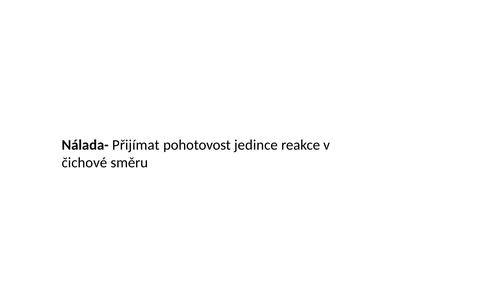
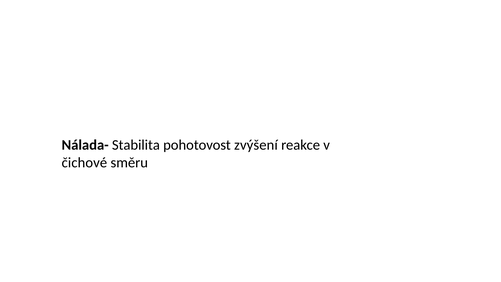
Přijímat: Přijímat -> Stabilita (136, 145)
jedince: jedince -> zvýšení (256, 145)
